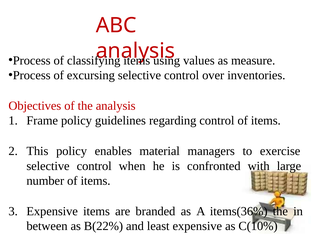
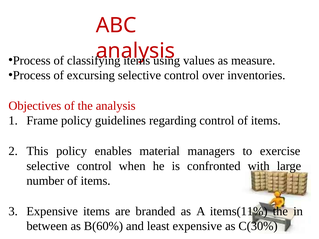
items(36%: items(36% -> items(11% (239, 211)
B(22%: B(22% -> B(60% (103, 226)
C(10%: C(10% -> C(30% (258, 226)
